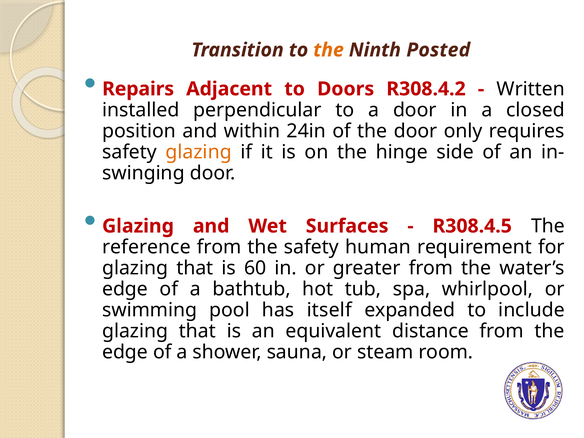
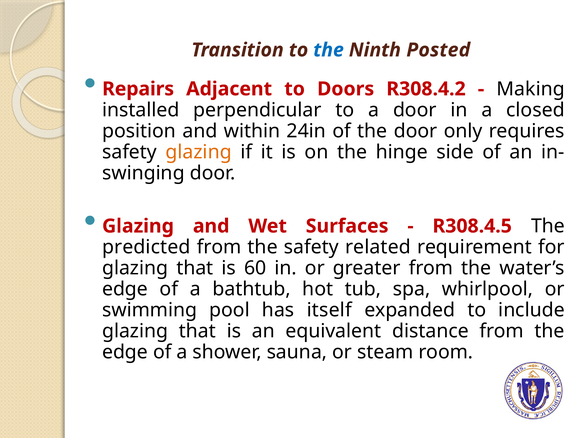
the colour: orange -> blue (329, 50)
Written: Written -> Making (531, 89)
reference: reference -> predicted (146, 247)
human: human -> related (378, 247)
